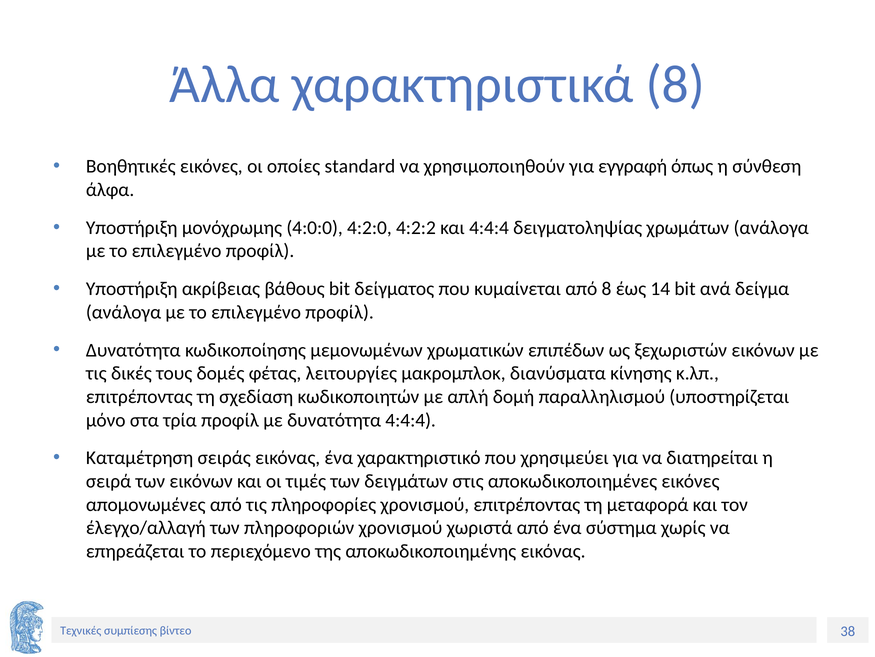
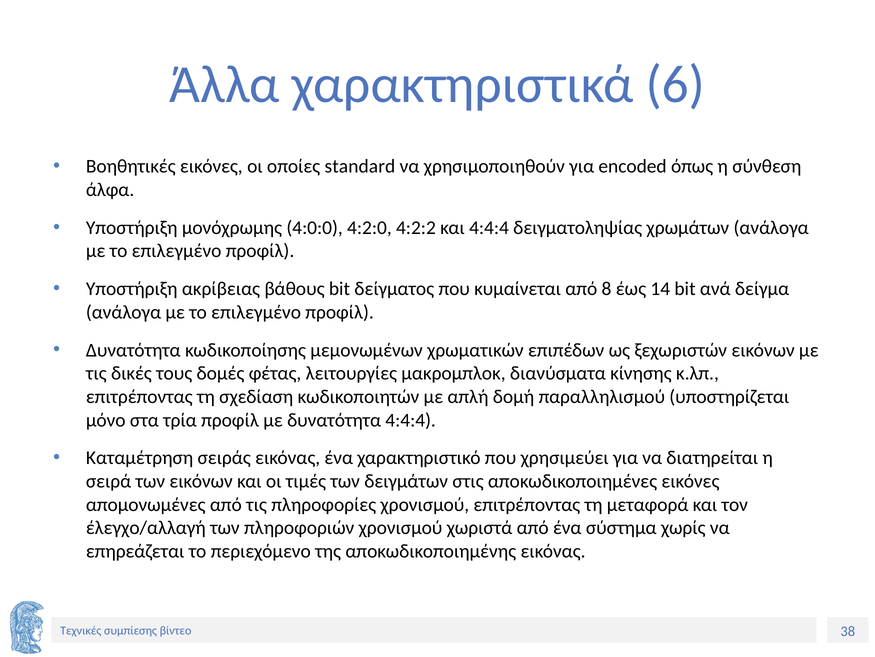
χαρακτηριστικά 8: 8 -> 6 (675, 85)
εγγραφή: εγγραφή -> encoded (633, 166)
